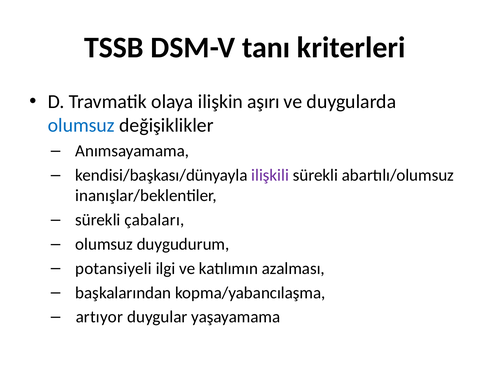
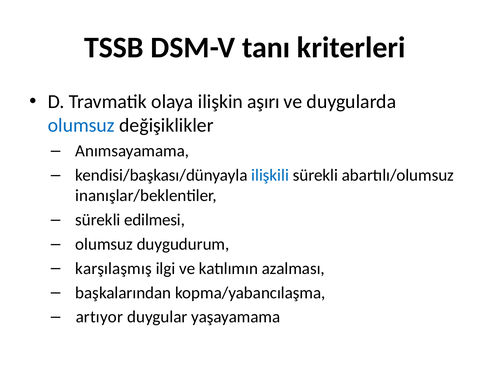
ilişkili colour: purple -> blue (270, 175)
çabaları: çabaları -> edilmesi (155, 220)
potansiyeli: potansiyeli -> karşılaşmış (114, 268)
